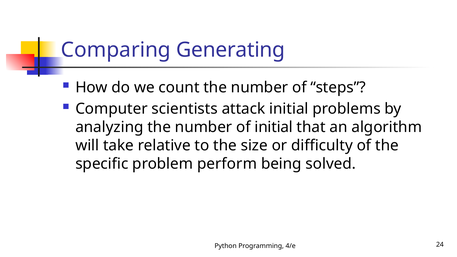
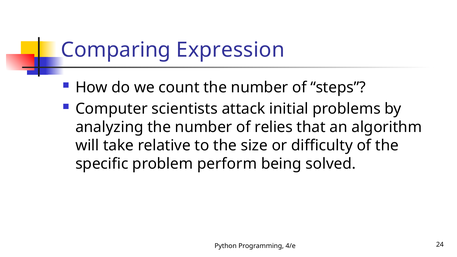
Generating: Generating -> Expression (230, 50)
of initial: initial -> relies (274, 127)
